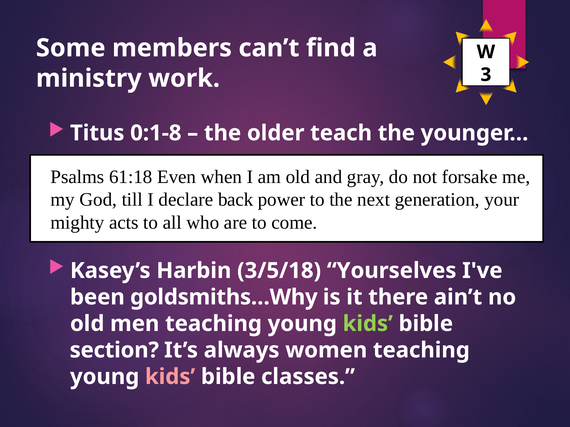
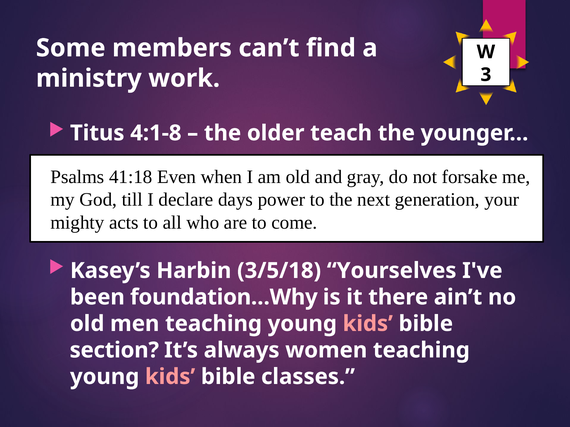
0:1-8: 0:1-8 -> 4:1-8 (156, 133)
61:18: 61:18 -> 41:18 (131, 177)
back: back -> days (236, 200)
goldsmiths…Why: goldsmiths…Why -> foundation…Why (224, 297)
kids colour: light green -> pink (368, 324)
